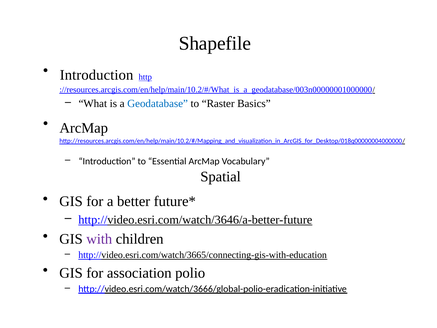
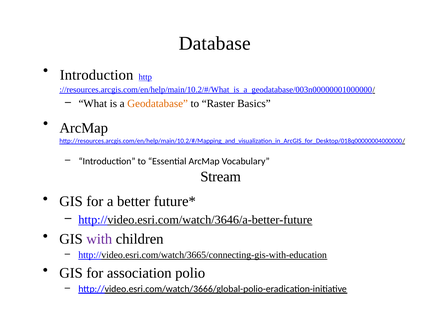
Shapefile: Shapefile -> Database (215, 43)
Geodatabase colour: blue -> orange (158, 103)
Spatial: Spatial -> Stream (221, 177)
